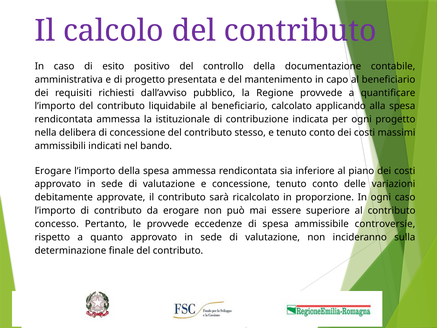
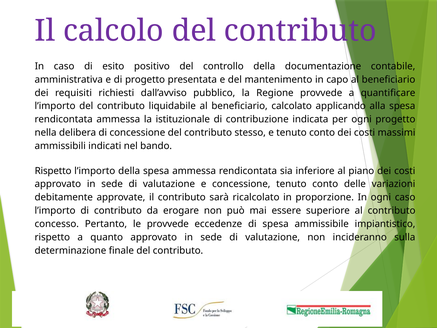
Erogare: Erogare -> Rispetto (53, 171)
controversie: controversie -> impiantistico (385, 224)
